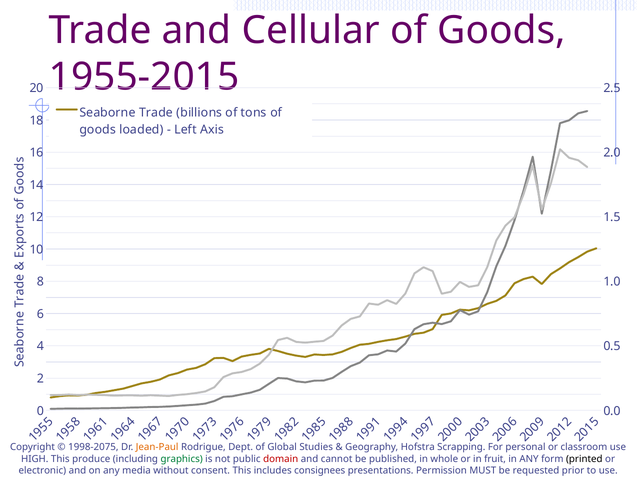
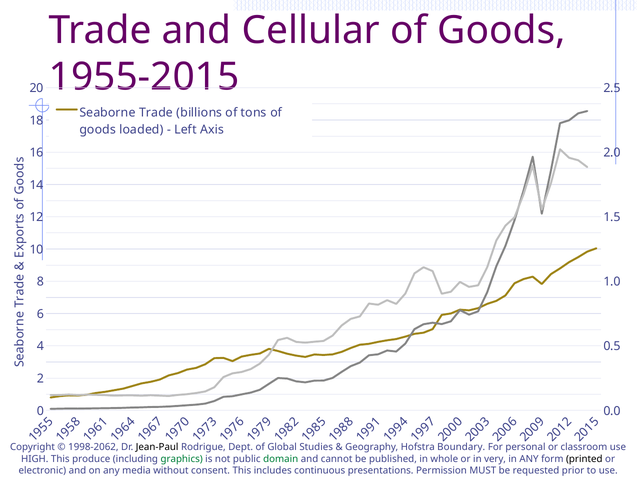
1998-2075: 1998-2075 -> 1998-2062 (93, 448)
Jean-Paul colour: orange -> black (157, 448)
Scrapping: Scrapping -> Boundary (461, 448)
domain colour: red -> green (281, 460)
fruit: fruit -> very (495, 460)
consignees: consignees -> continuous (320, 471)
